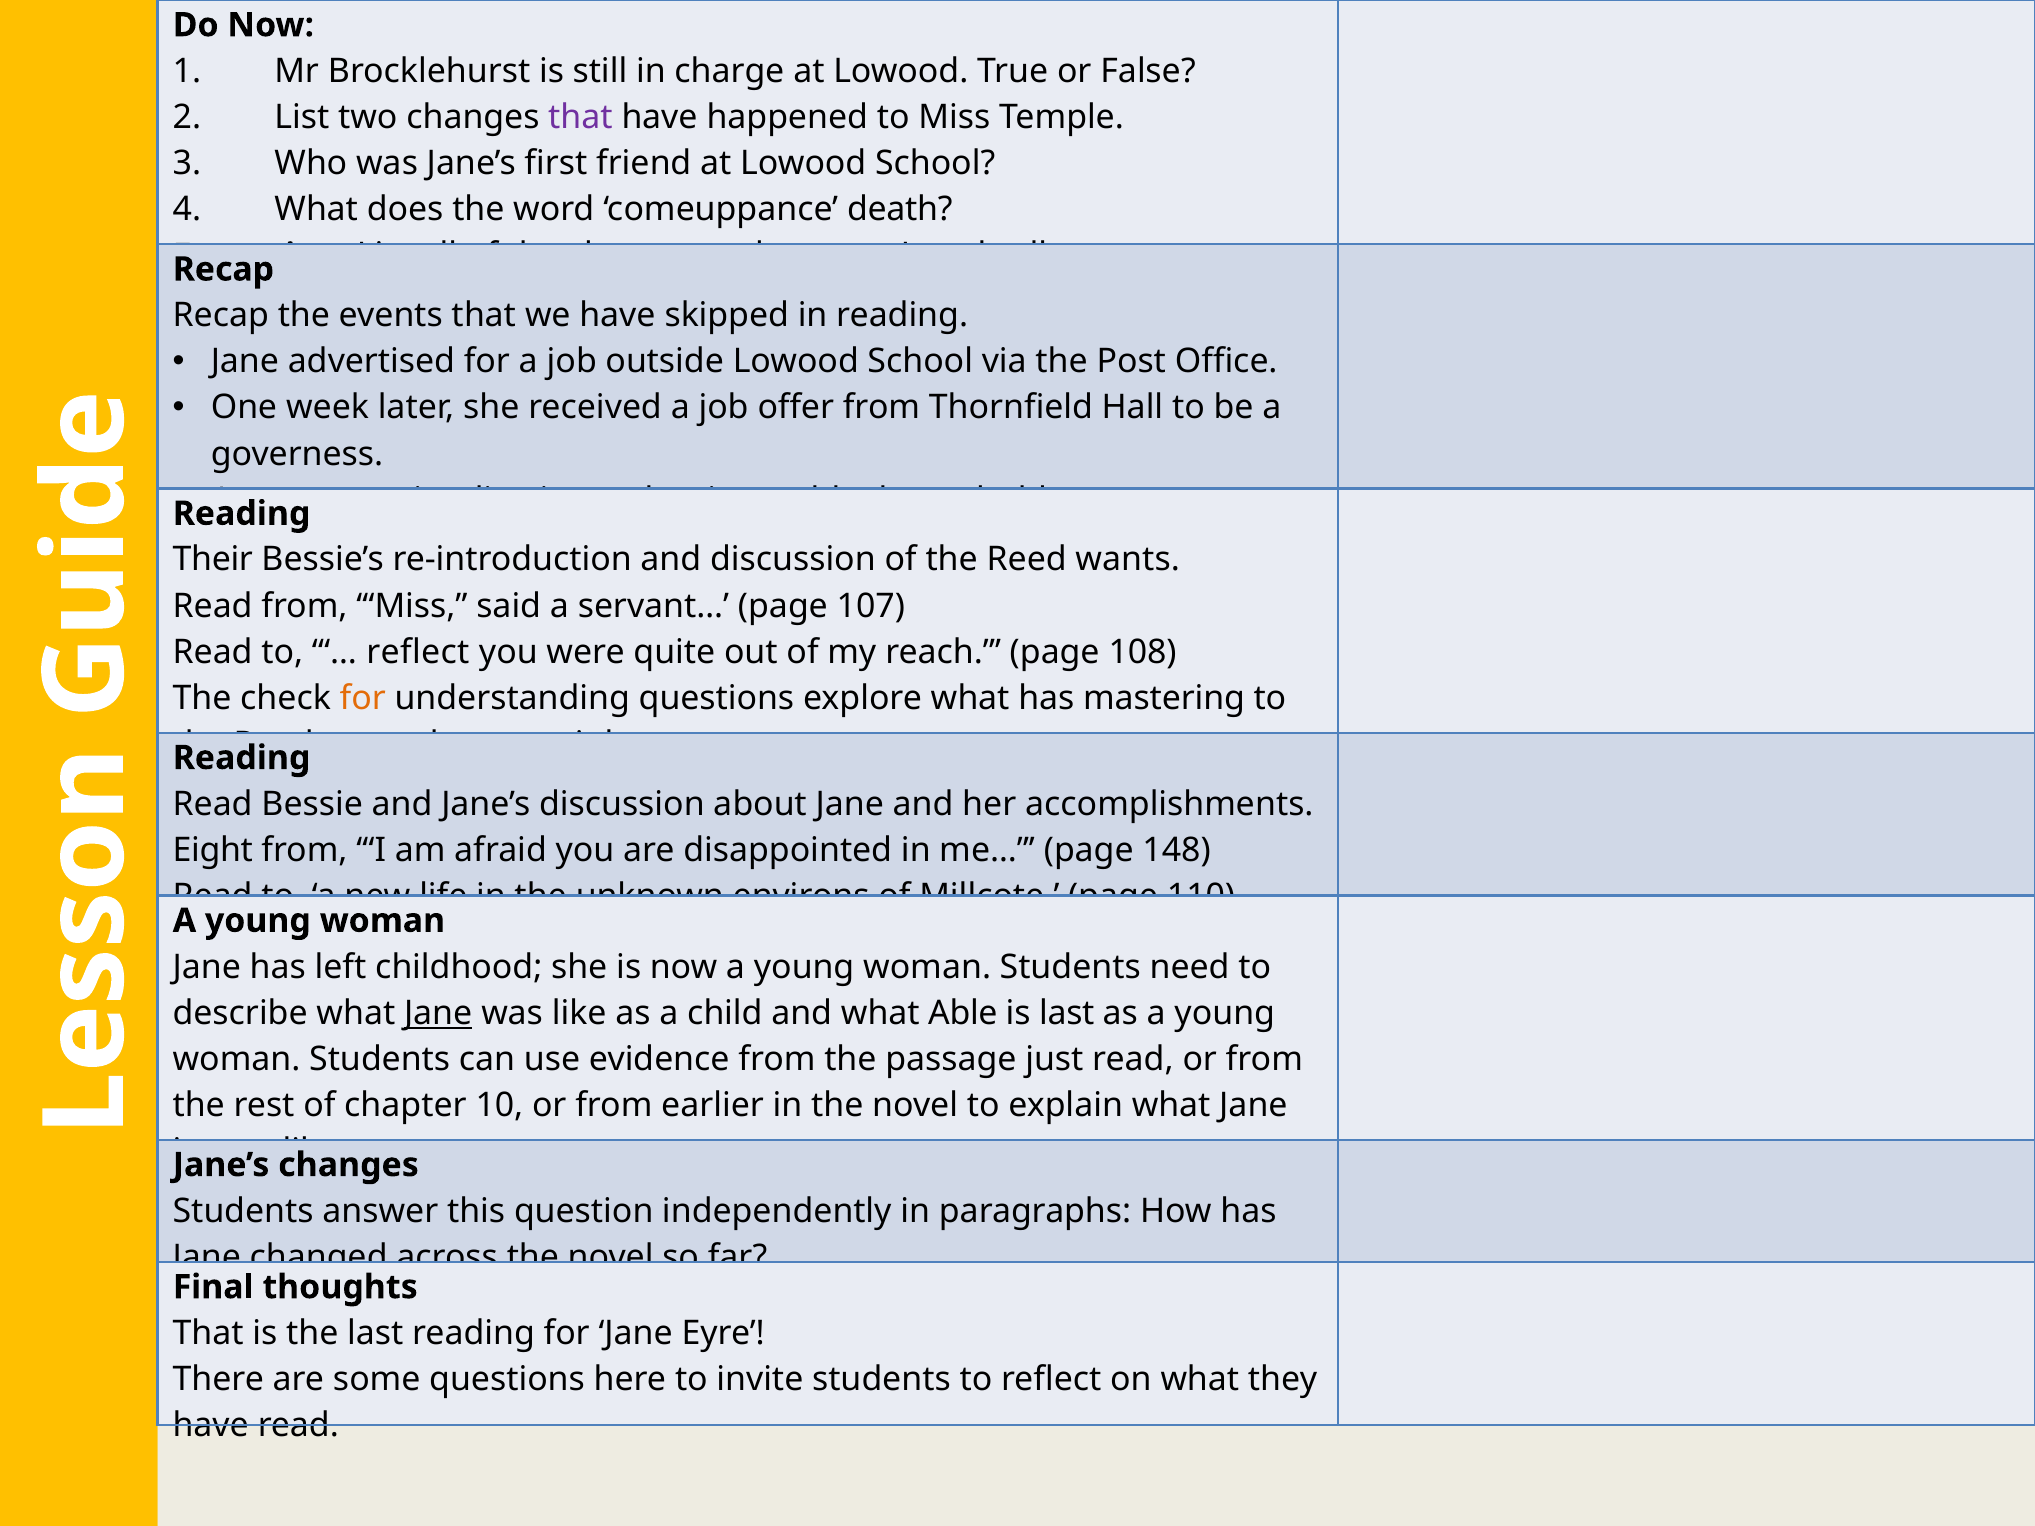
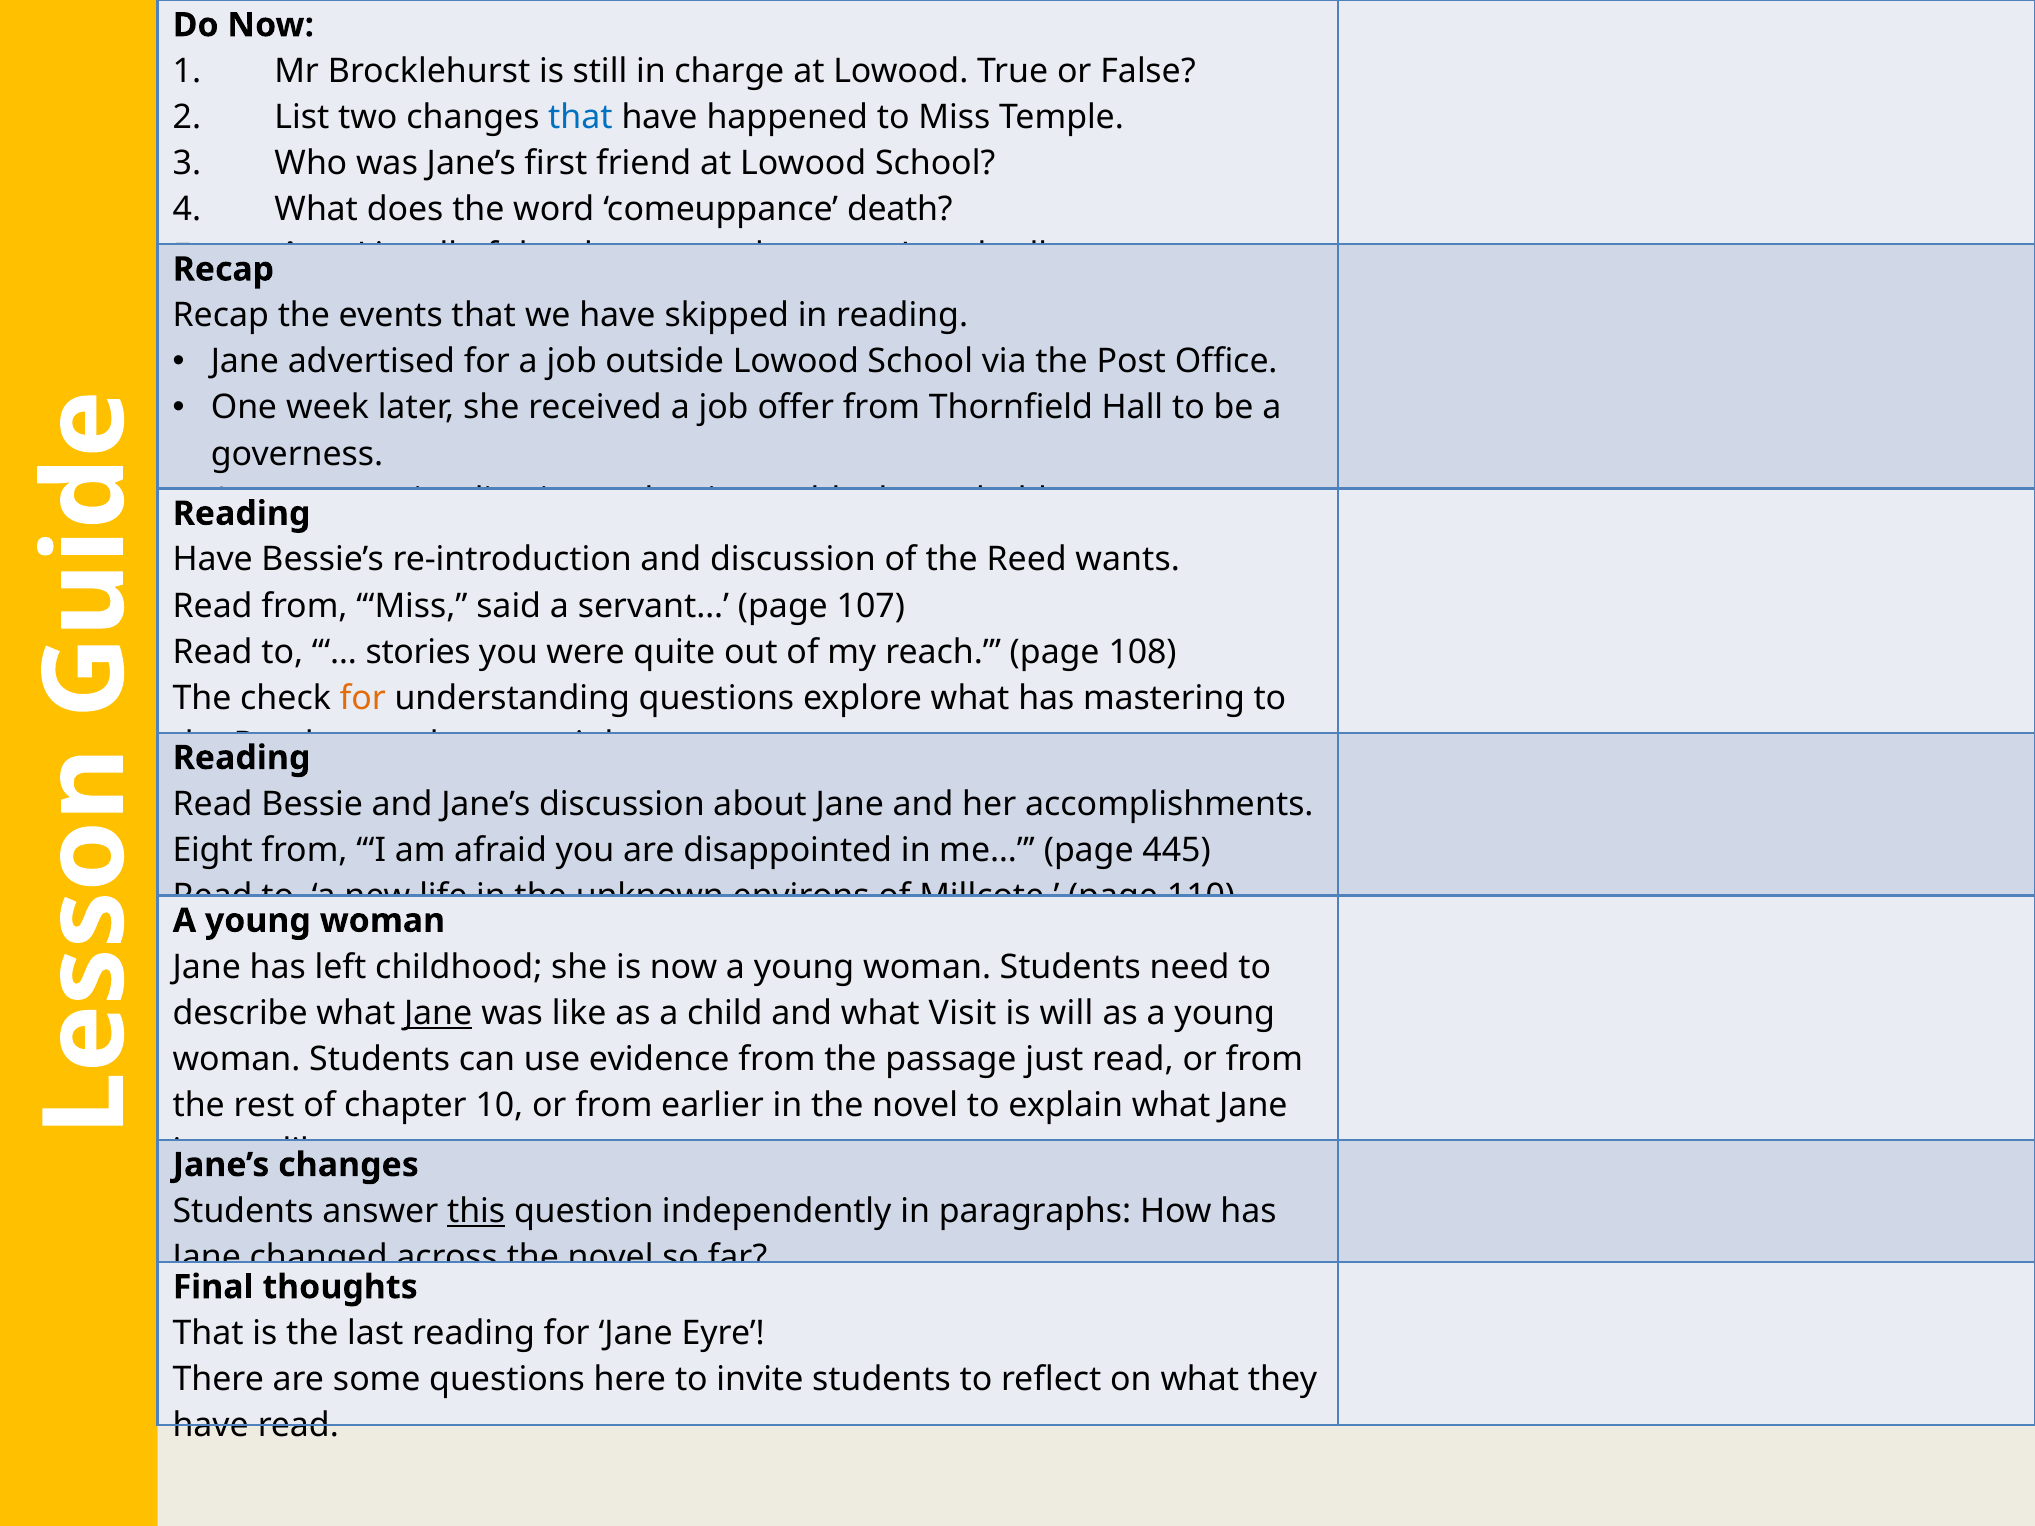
that colour: purple -> blue (580, 117)
Their: Their -> Have (213, 560)
reflect: reflect -> stories (418, 652)
148: 148 -> 445 (1177, 850)
Able: Able -> Visit (963, 1013)
is last: last -> will (1066, 1013)
this underline: none -> present (476, 1211)
